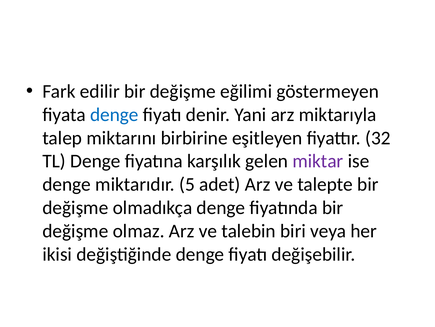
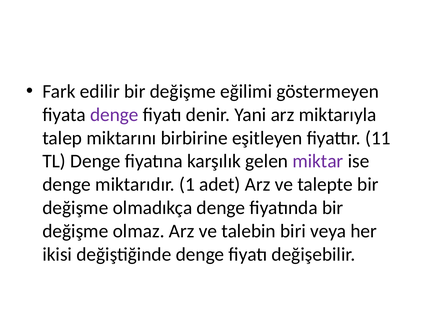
denge colour: blue -> purple (114, 114)
32: 32 -> 11 (378, 138)
5: 5 -> 1 (187, 184)
